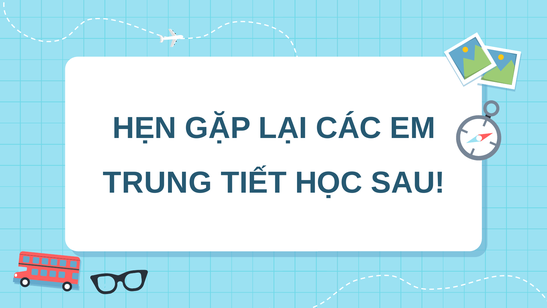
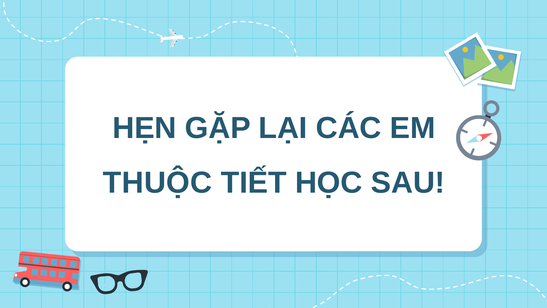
TRUNG: TRUNG -> THUỘC (158, 183)
